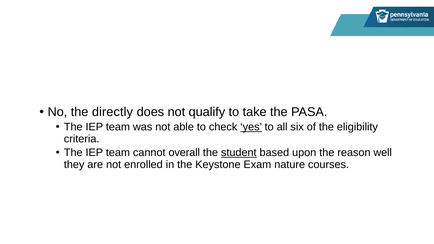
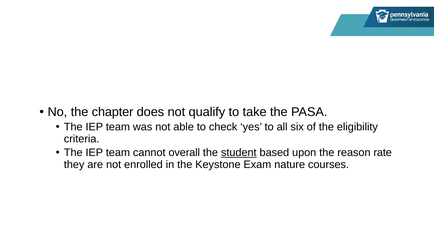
directly: directly -> chapter (113, 112)
yes underline: present -> none (251, 127)
well: well -> rate (383, 153)
